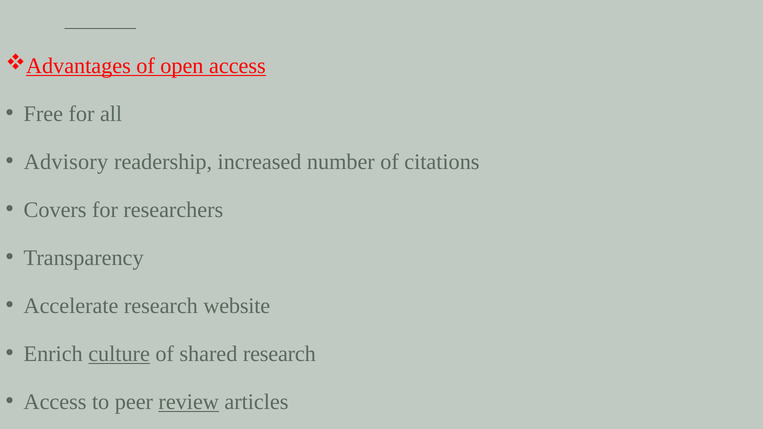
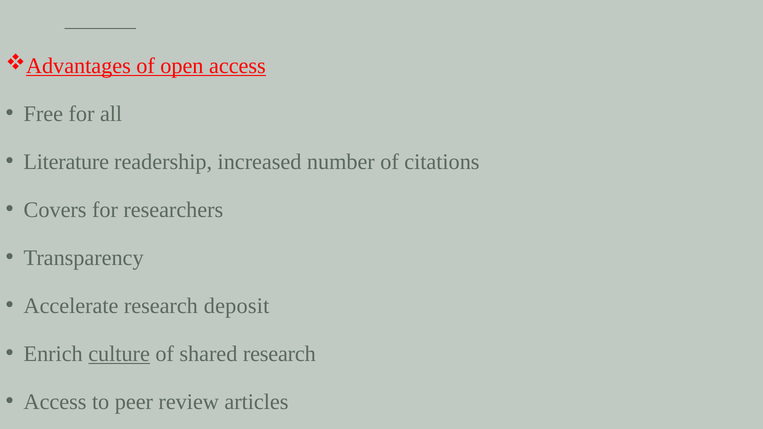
Advisory: Advisory -> Literature (66, 162)
website: website -> deposit (237, 306)
review underline: present -> none (189, 402)
